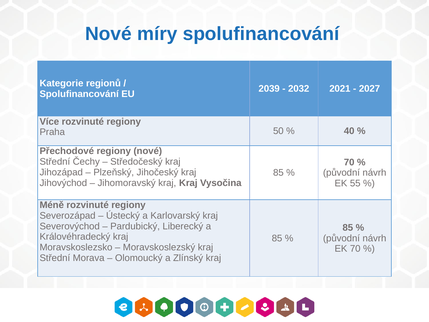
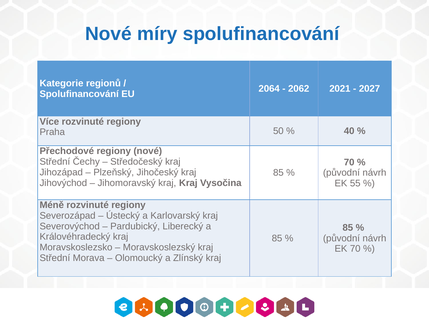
2039: 2039 -> 2064 (269, 89)
2032: 2032 -> 2062 (299, 89)
